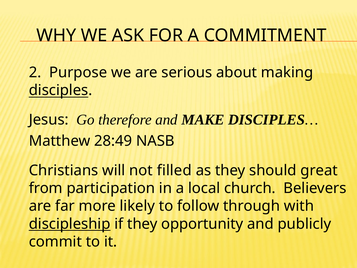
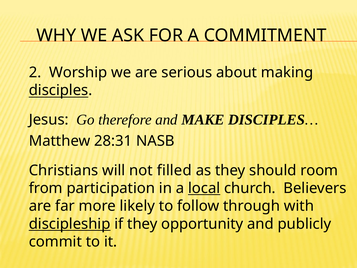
Purpose: Purpose -> Worship (78, 72)
28:49: 28:49 -> 28:31 (113, 141)
great: great -> room (319, 170)
local underline: none -> present (204, 188)
